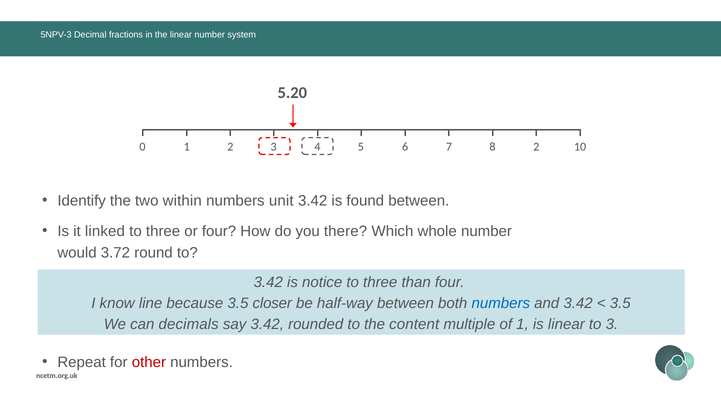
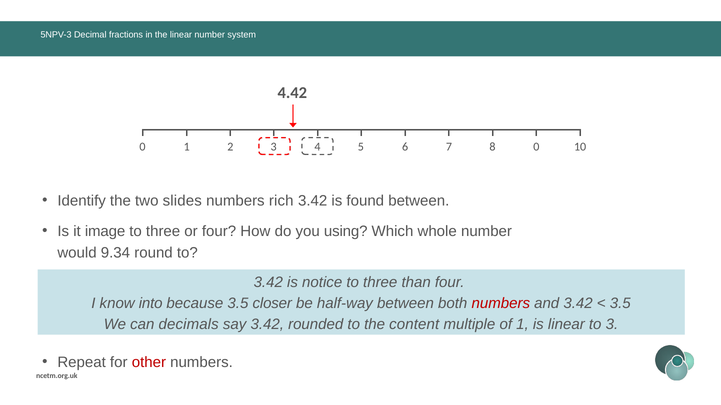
5.20: 5.20 -> 4.42 (292, 93)
8 2: 2 -> 0 (536, 147)
within: within -> slides (182, 201)
unit: unit -> rich (281, 201)
linked: linked -> image (105, 232)
there: there -> using (346, 232)
3.72: 3.72 -> 9.34 (115, 253)
line: line -> into (151, 304)
numbers colour: blue -> red (501, 304)
